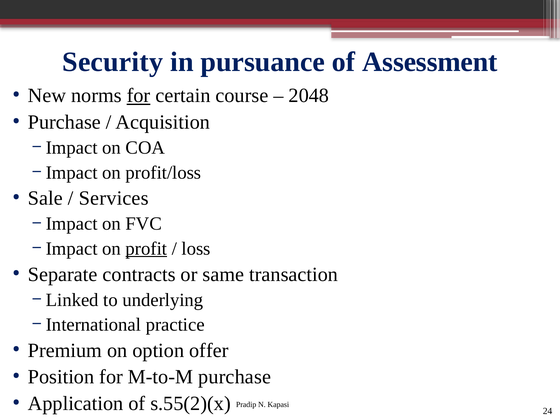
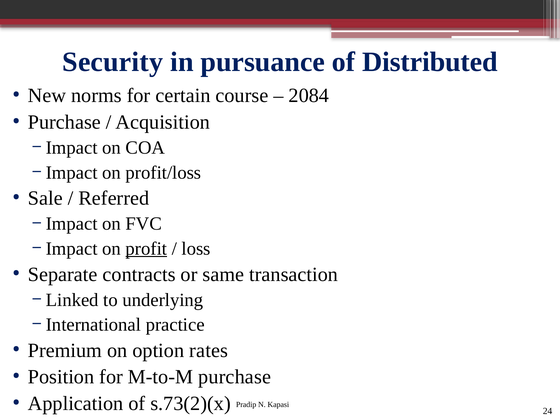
Assessment: Assessment -> Distributed (430, 62)
for underline: present -> none (139, 96)
2048: 2048 -> 2084 (309, 96)
Services: Services -> Referred (114, 198)
offer: offer -> rates (209, 350)
s.55(2)(x: s.55(2)(x -> s.73(2)(x (191, 404)
